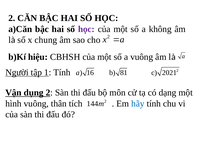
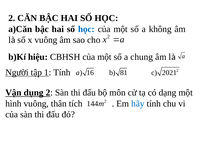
học colour: purple -> blue (86, 29)
x chung: chung -> vuông (46, 40)
a vuông: vuông -> chung (142, 57)
